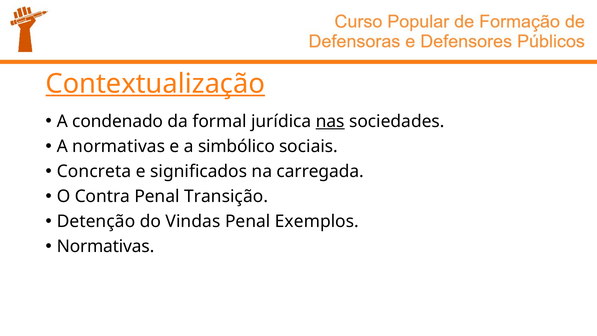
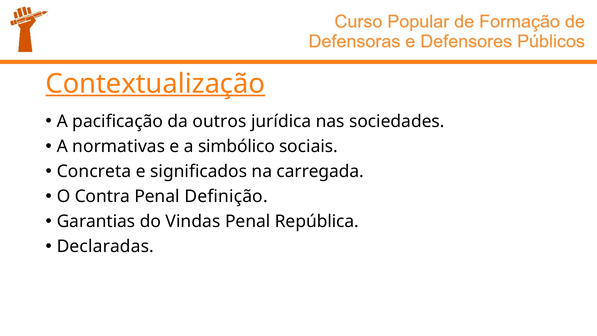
condenado: condenado -> pacificação (118, 121)
formal: formal -> outros (220, 121)
nas underline: present -> none (330, 121)
Transição: Transição -> Definição (226, 196)
Detenção: Detenção -> Garantias (96, 221)
Exemplos: Exemplos -> República (317, 221)
Normativas: Normativas -> Declaradas (105, 246)
